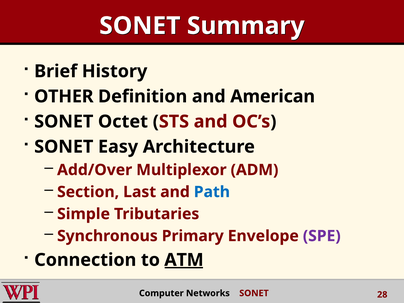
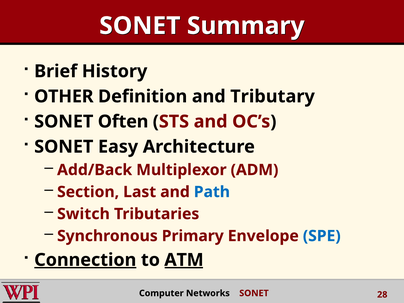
American: American -> Tributary (273, 96)
Octet: Octet -> Often (123, 122)
Add/Over: Add/Over -> Add/Back (95, 170)
Simple: Simple -> Switch (83, 214)
SPE colour: purple -> blue (322, 236)
Connection underline: none -> present (85, 260)
